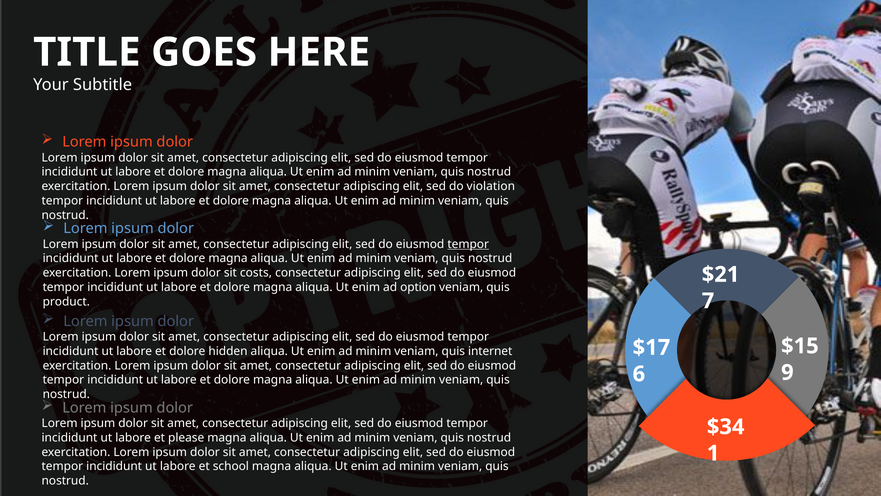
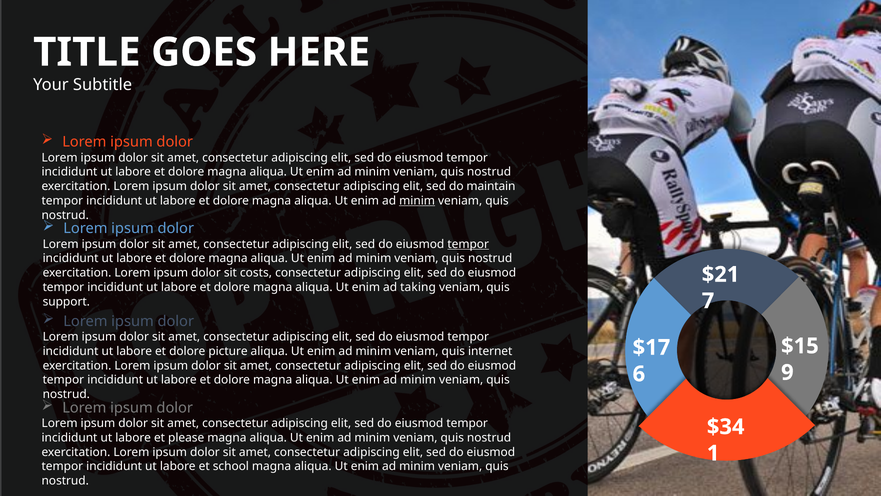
violation: violation -> maintain (491, 186)
minim underline: none -> present (417, 201)
option: option -> taking (418, 287)
product: product -> support (66, 301)
hidden: hidden -> picture (228, 351)
